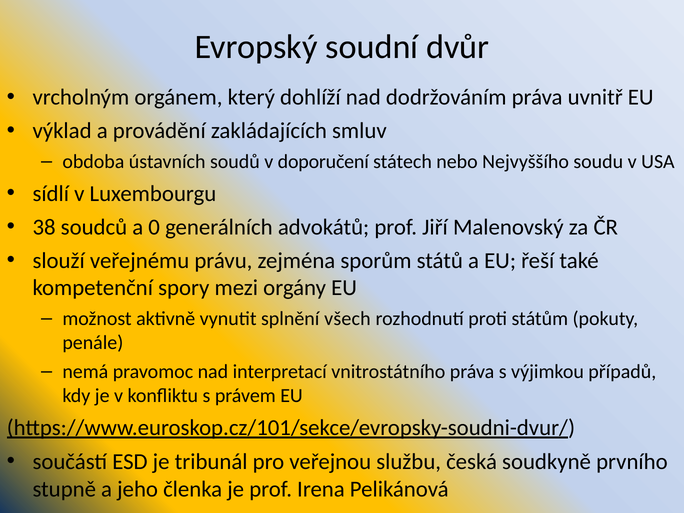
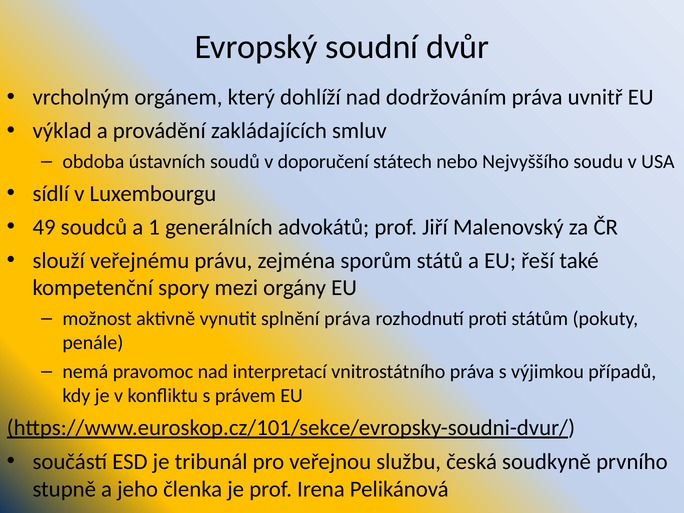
38: 38 -> 49 (44, 227)
0: 0 -> 1 (154, 227)
splnění všech: všech -> práva (347, 319)
